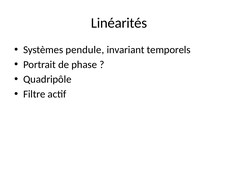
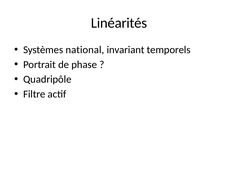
pendule: pendule -> national (85, 50)
